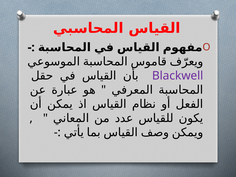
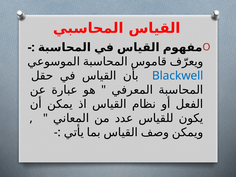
Blackwell colour: purple -> blue (178, 76)
